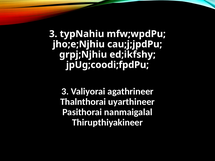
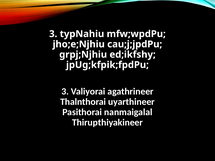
jpUg;coodi;fpdPu: jpUg;coodi;fpdPu -> jpUg;kfpik;fpdPu (107, 65)
